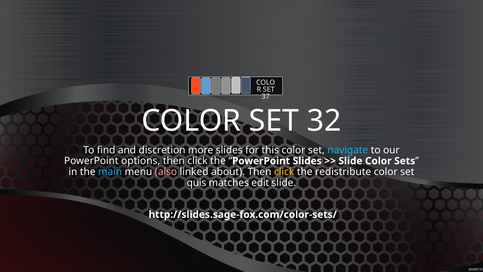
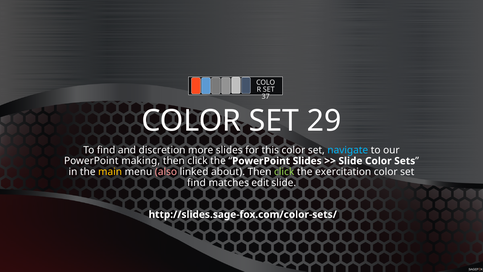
32: 32 -> 29 (324, 121)
options: options -> making (141, 161)
main colour: light blue -> yellow (110, 172)
click colour: yellow -> light green (284, 172)
redistribute: redistribute -> exercitation (343, 172)
quis: quis -> find (196, 182)
